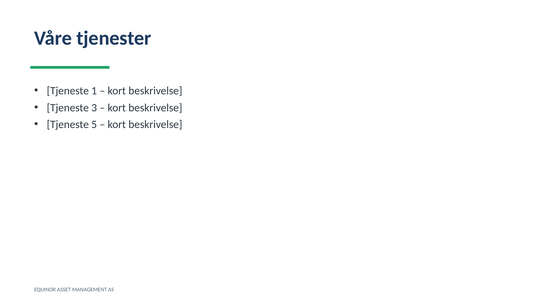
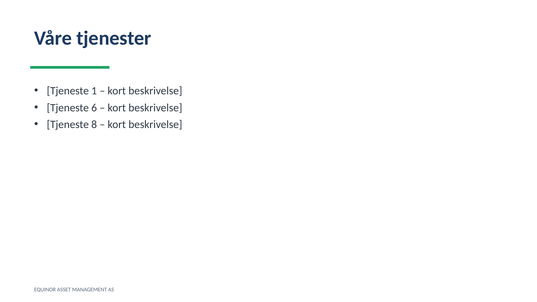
3: 3 -> 6 (94, 108)
5: 5 -> 8 (94, 125)
